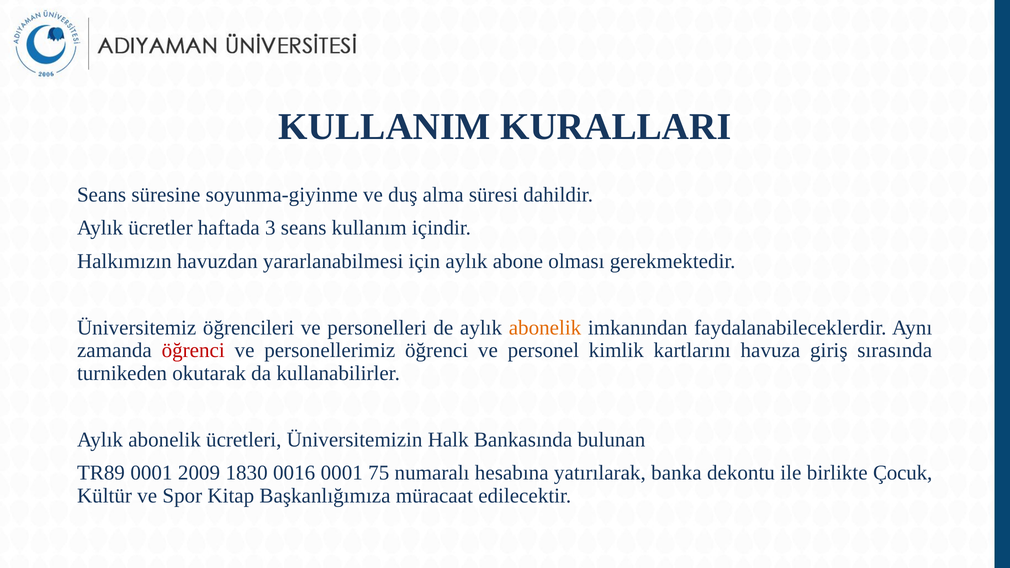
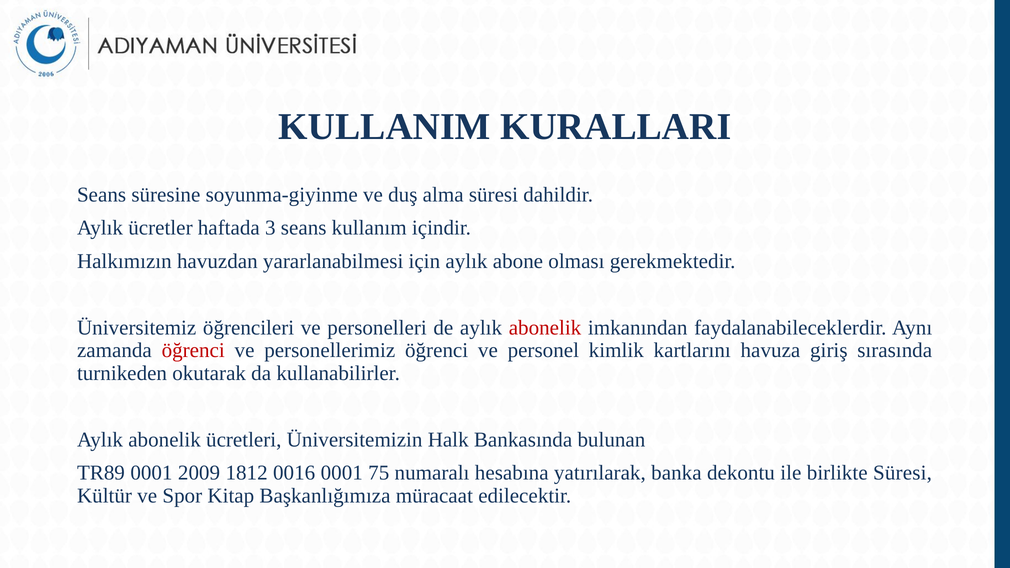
abonelik colour: orange -> red (545, 328)
1830: 1830 -> 1812 (247, 473)
birlikte Çocuk: Çocuk -> Süresi (902, 473)
